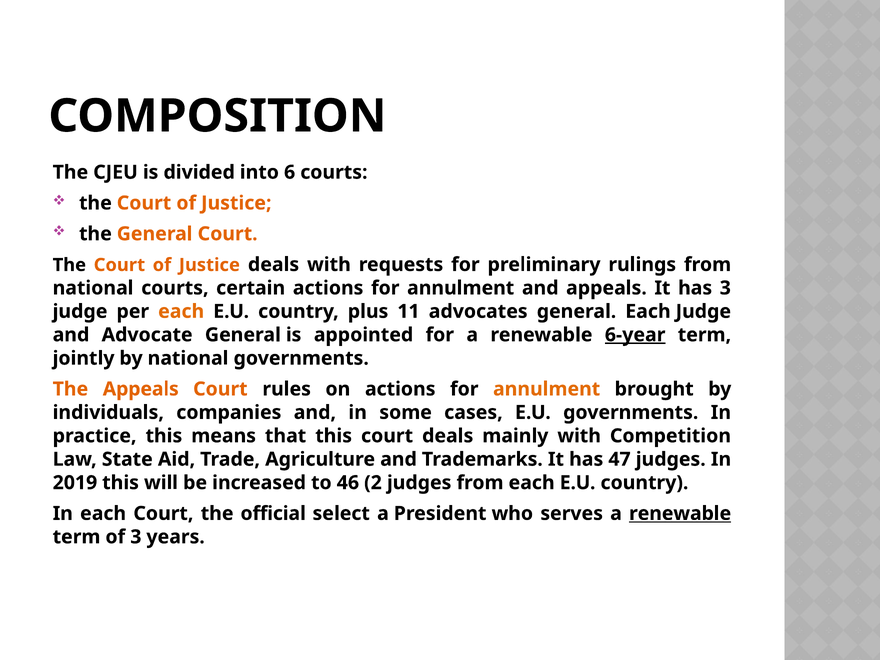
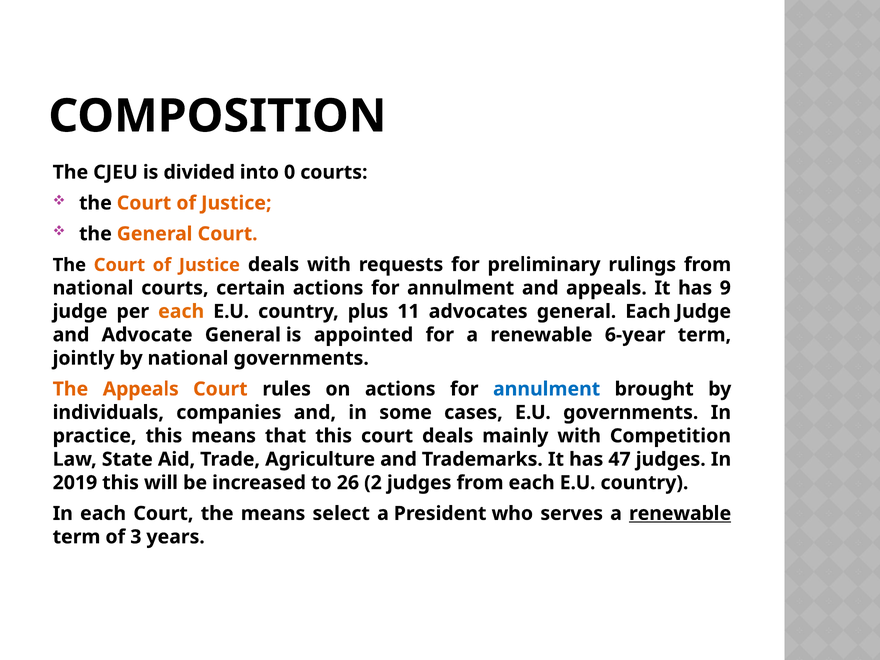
6: 6 -> 0 (290, 172)
has 3: 3 -> 9 (725, 288)
6-year underline: present -> none (635, 335)
annulment colour: orange -> blue (547, 389)
46: 46 -> 26 (348, 483)
the official: official -> means (273, 513)
